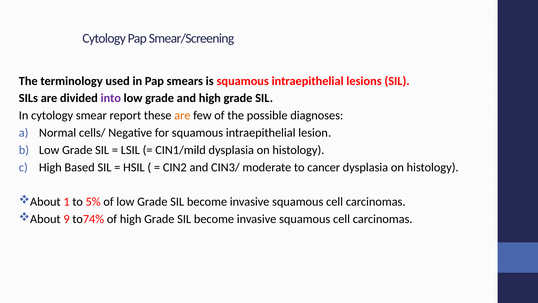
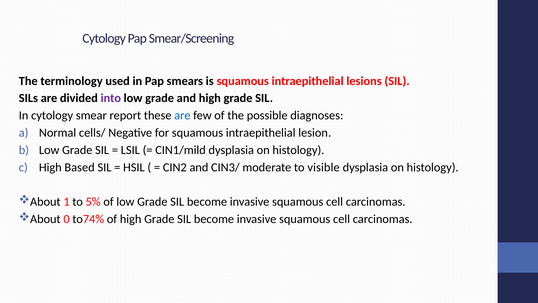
are colour: orange -> blue (182, 115)
cancer: cancer -> visible (324, 167)
9: 9 -> 0 (67, 219)
